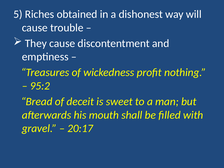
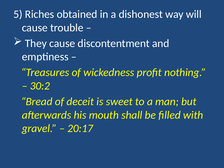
95:2: 95:2 -> 30:2 (40, 86)
